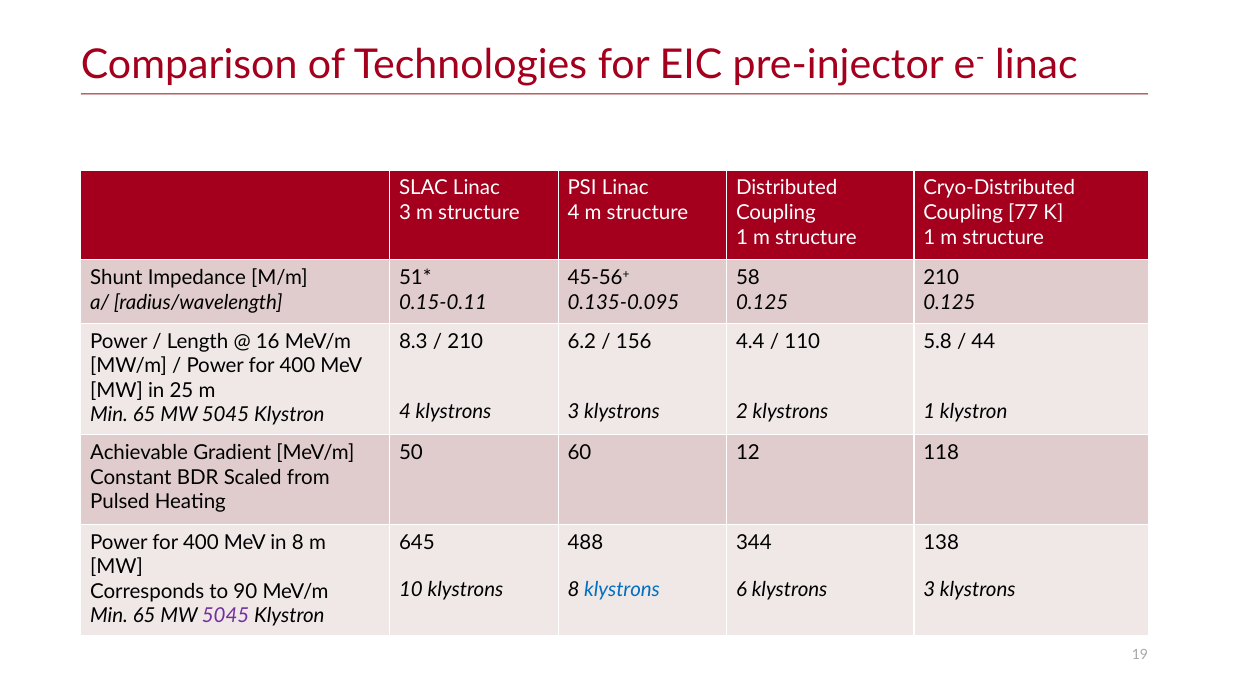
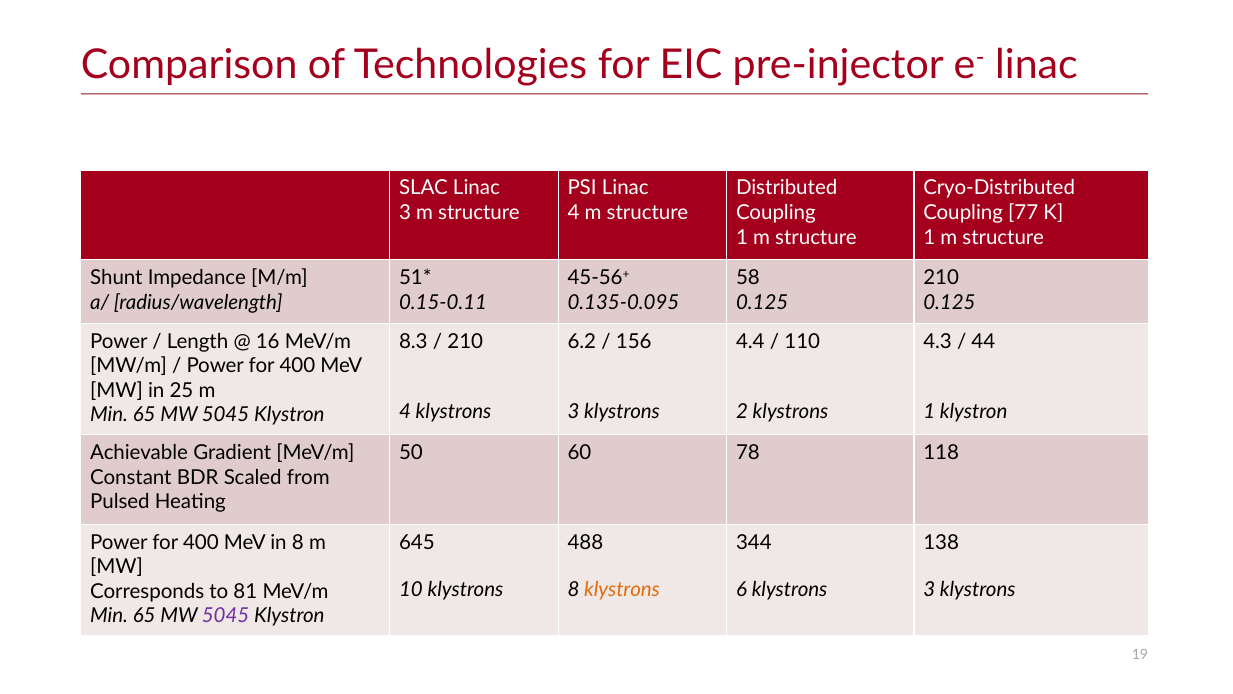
5.8: 5.8 -> 4.3 (938, 341)
12: 12 -> 78 (748, 452)
klystrons colour: blue -> orange (622, 590)
90: 90 -> 81 (245, 591)
